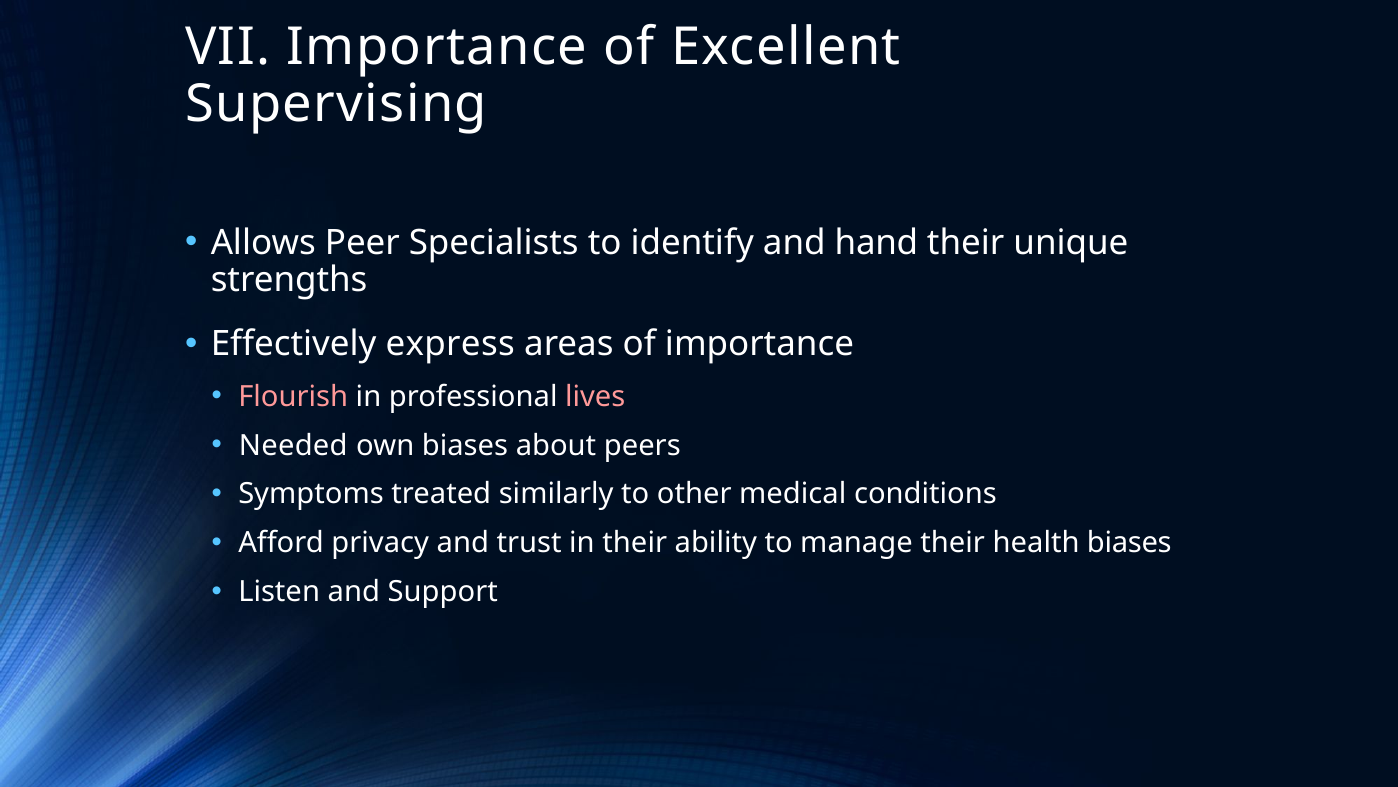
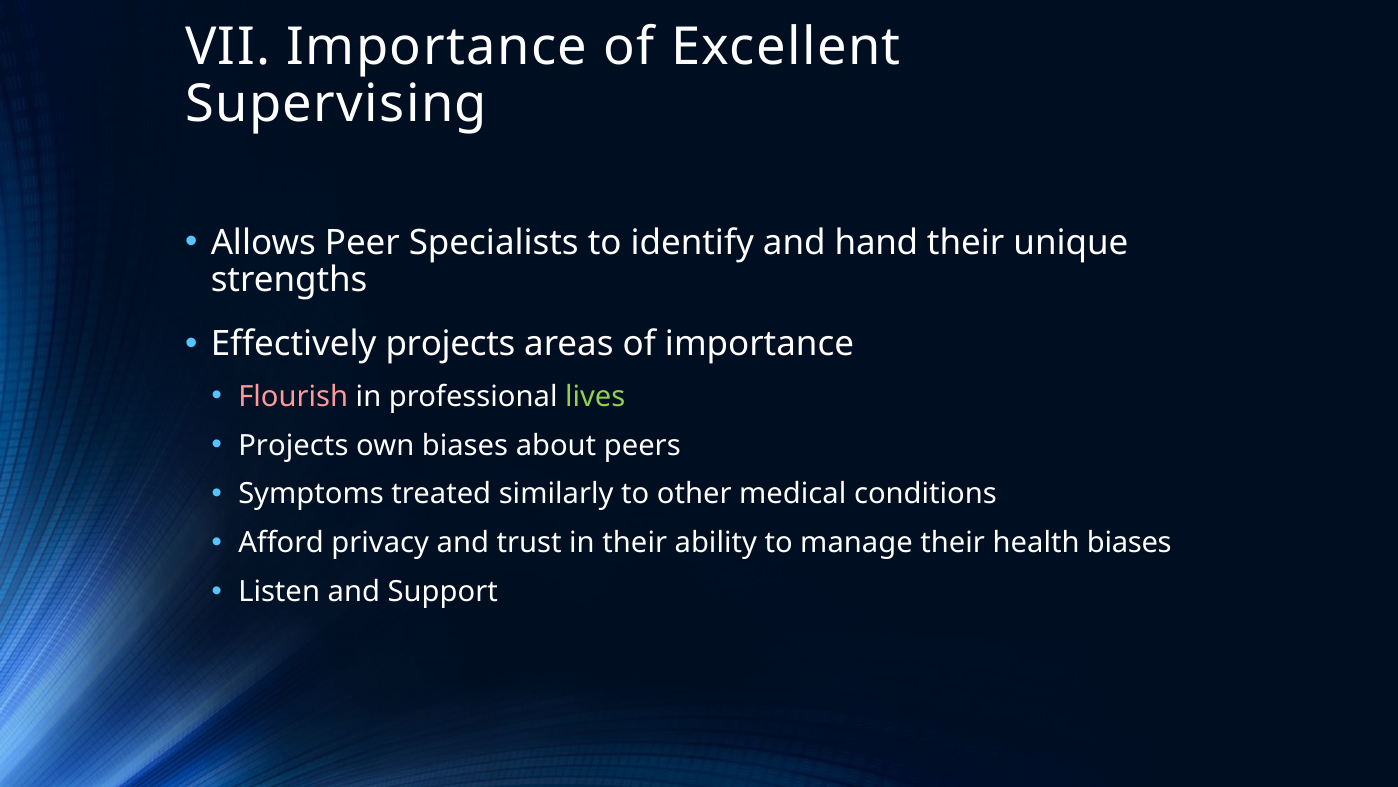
Effectively express: express -> projects (450, 344)
lives colour: pink -> light green (595, 396)
Needed: Needed -> Projects (293, 445)
